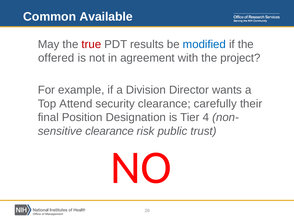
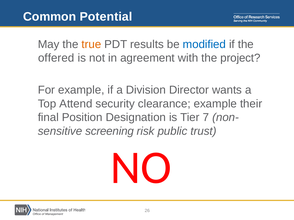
Available: Available -> Potential (106, 17)
true colour: red -> orange (91, 44)
clearance carefully: carefully -> example (215, 104)
4: 4 -> 7 (206, 118)
clearance: clearance -> screening (110, 131)
